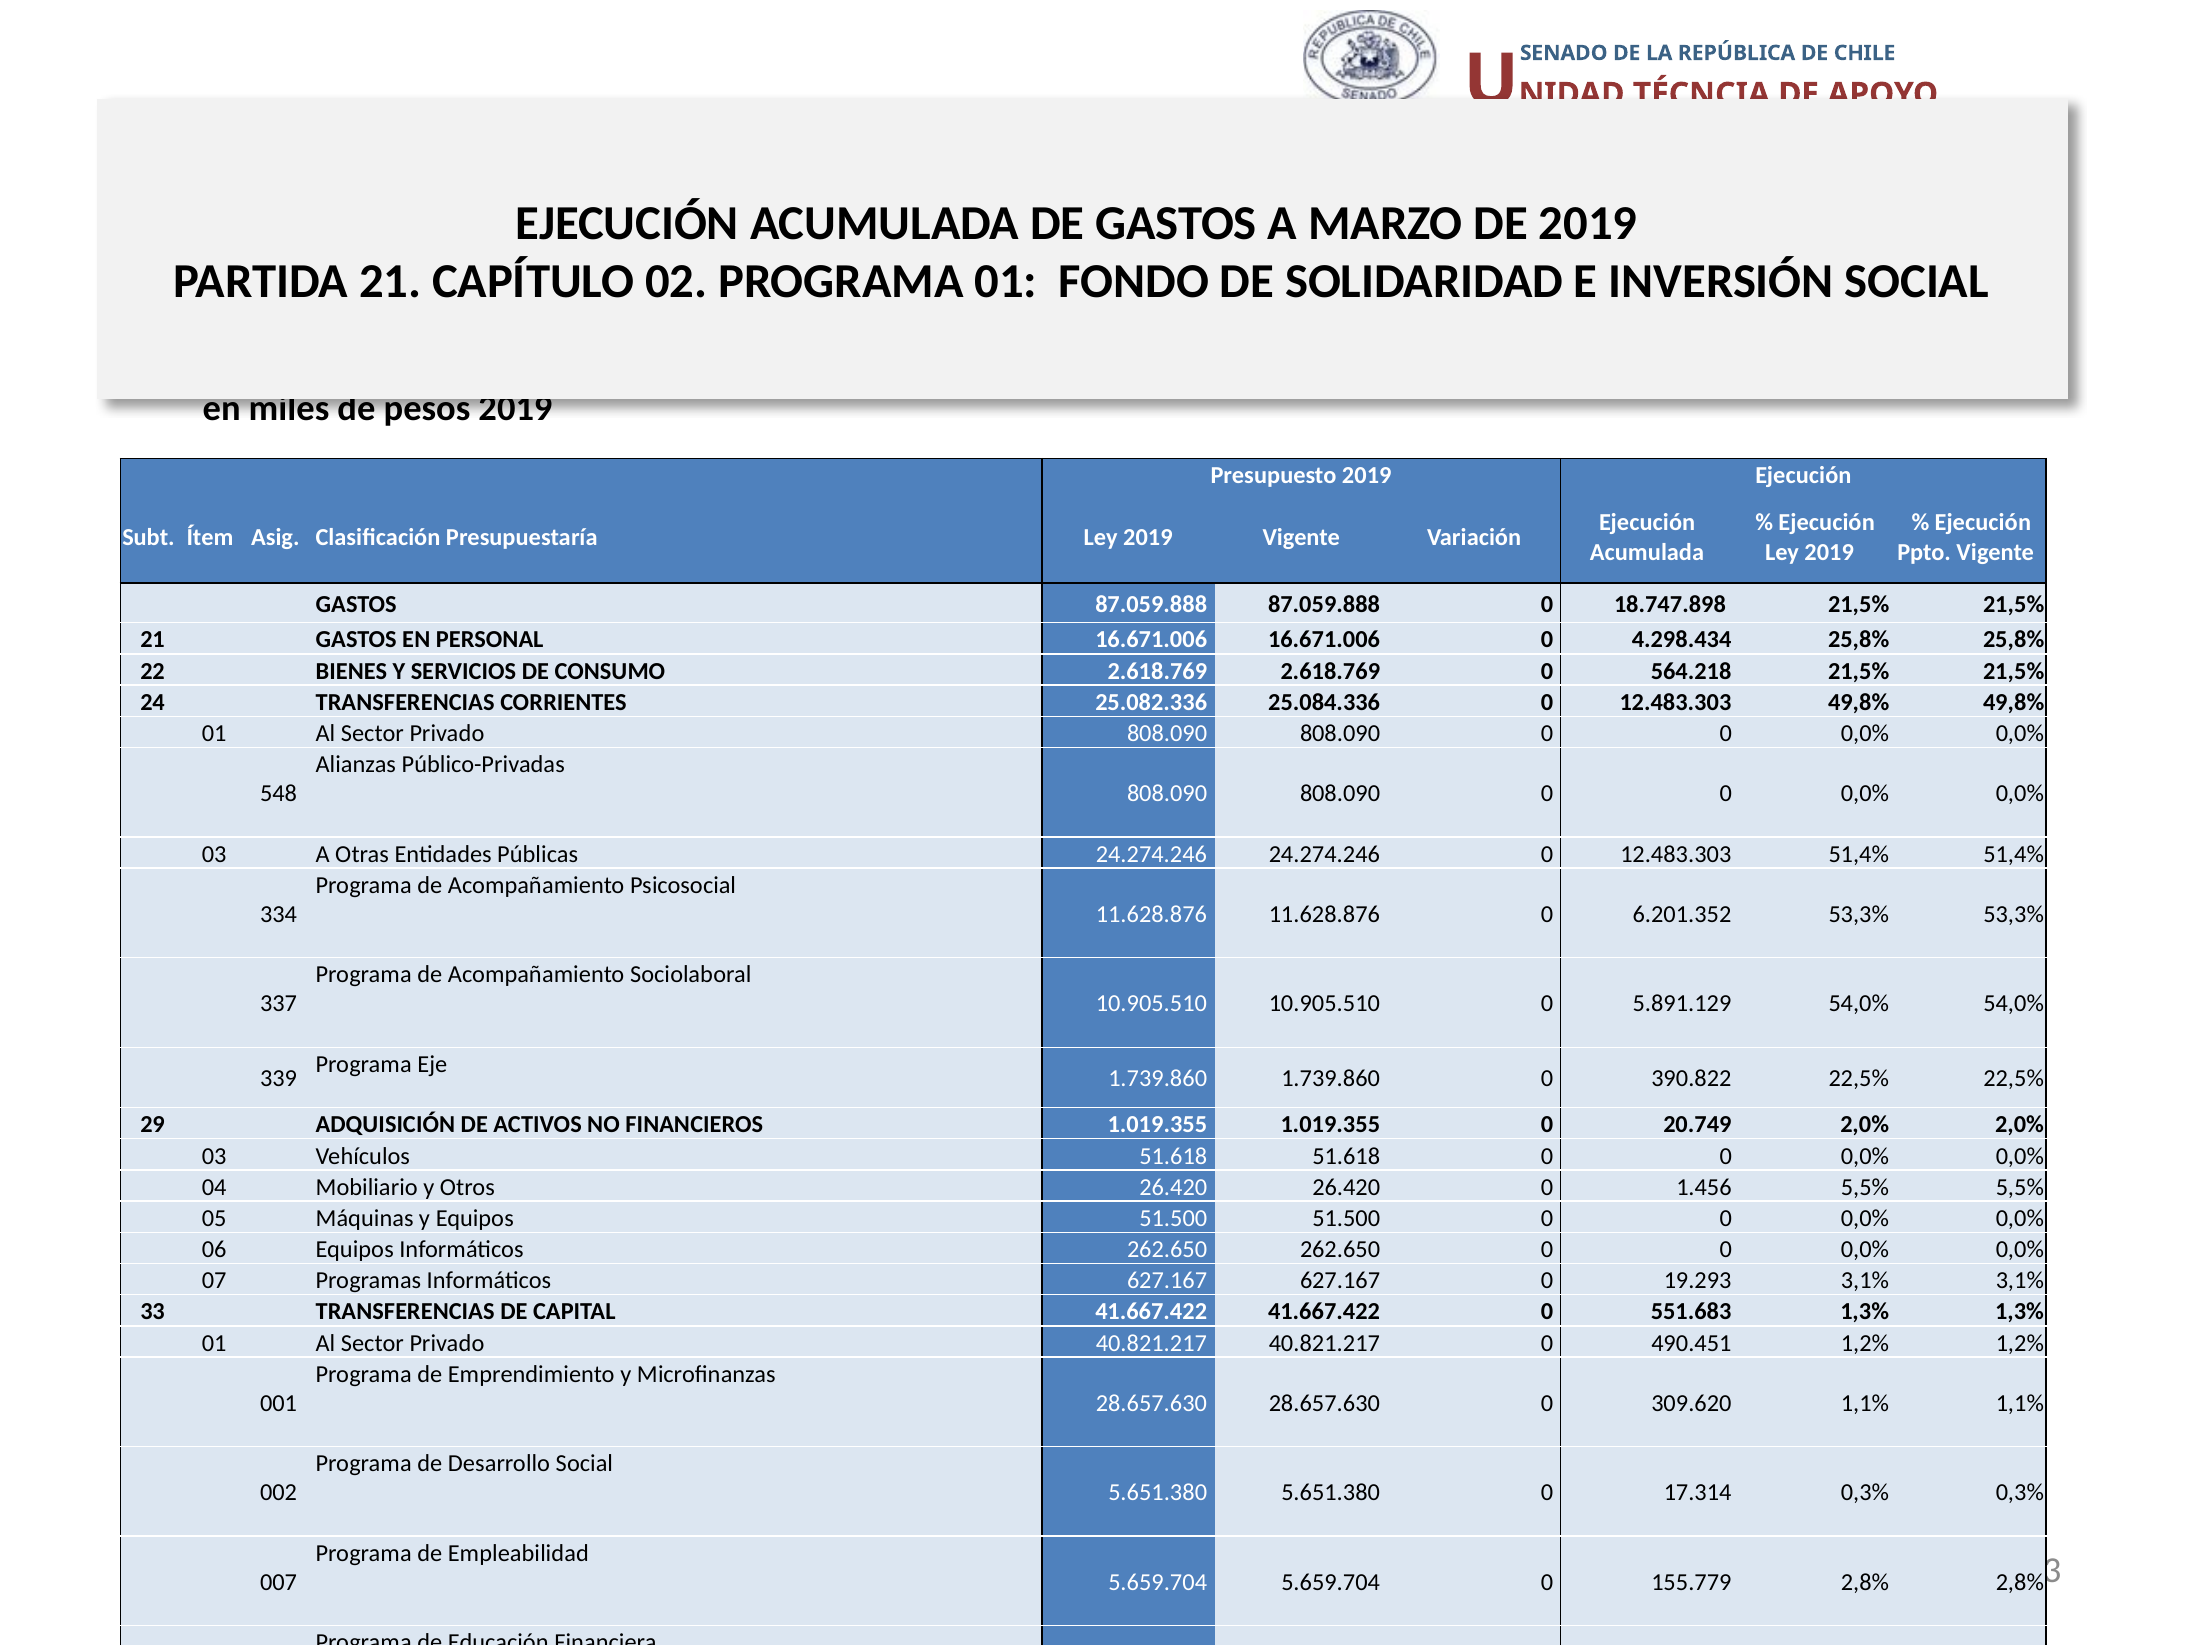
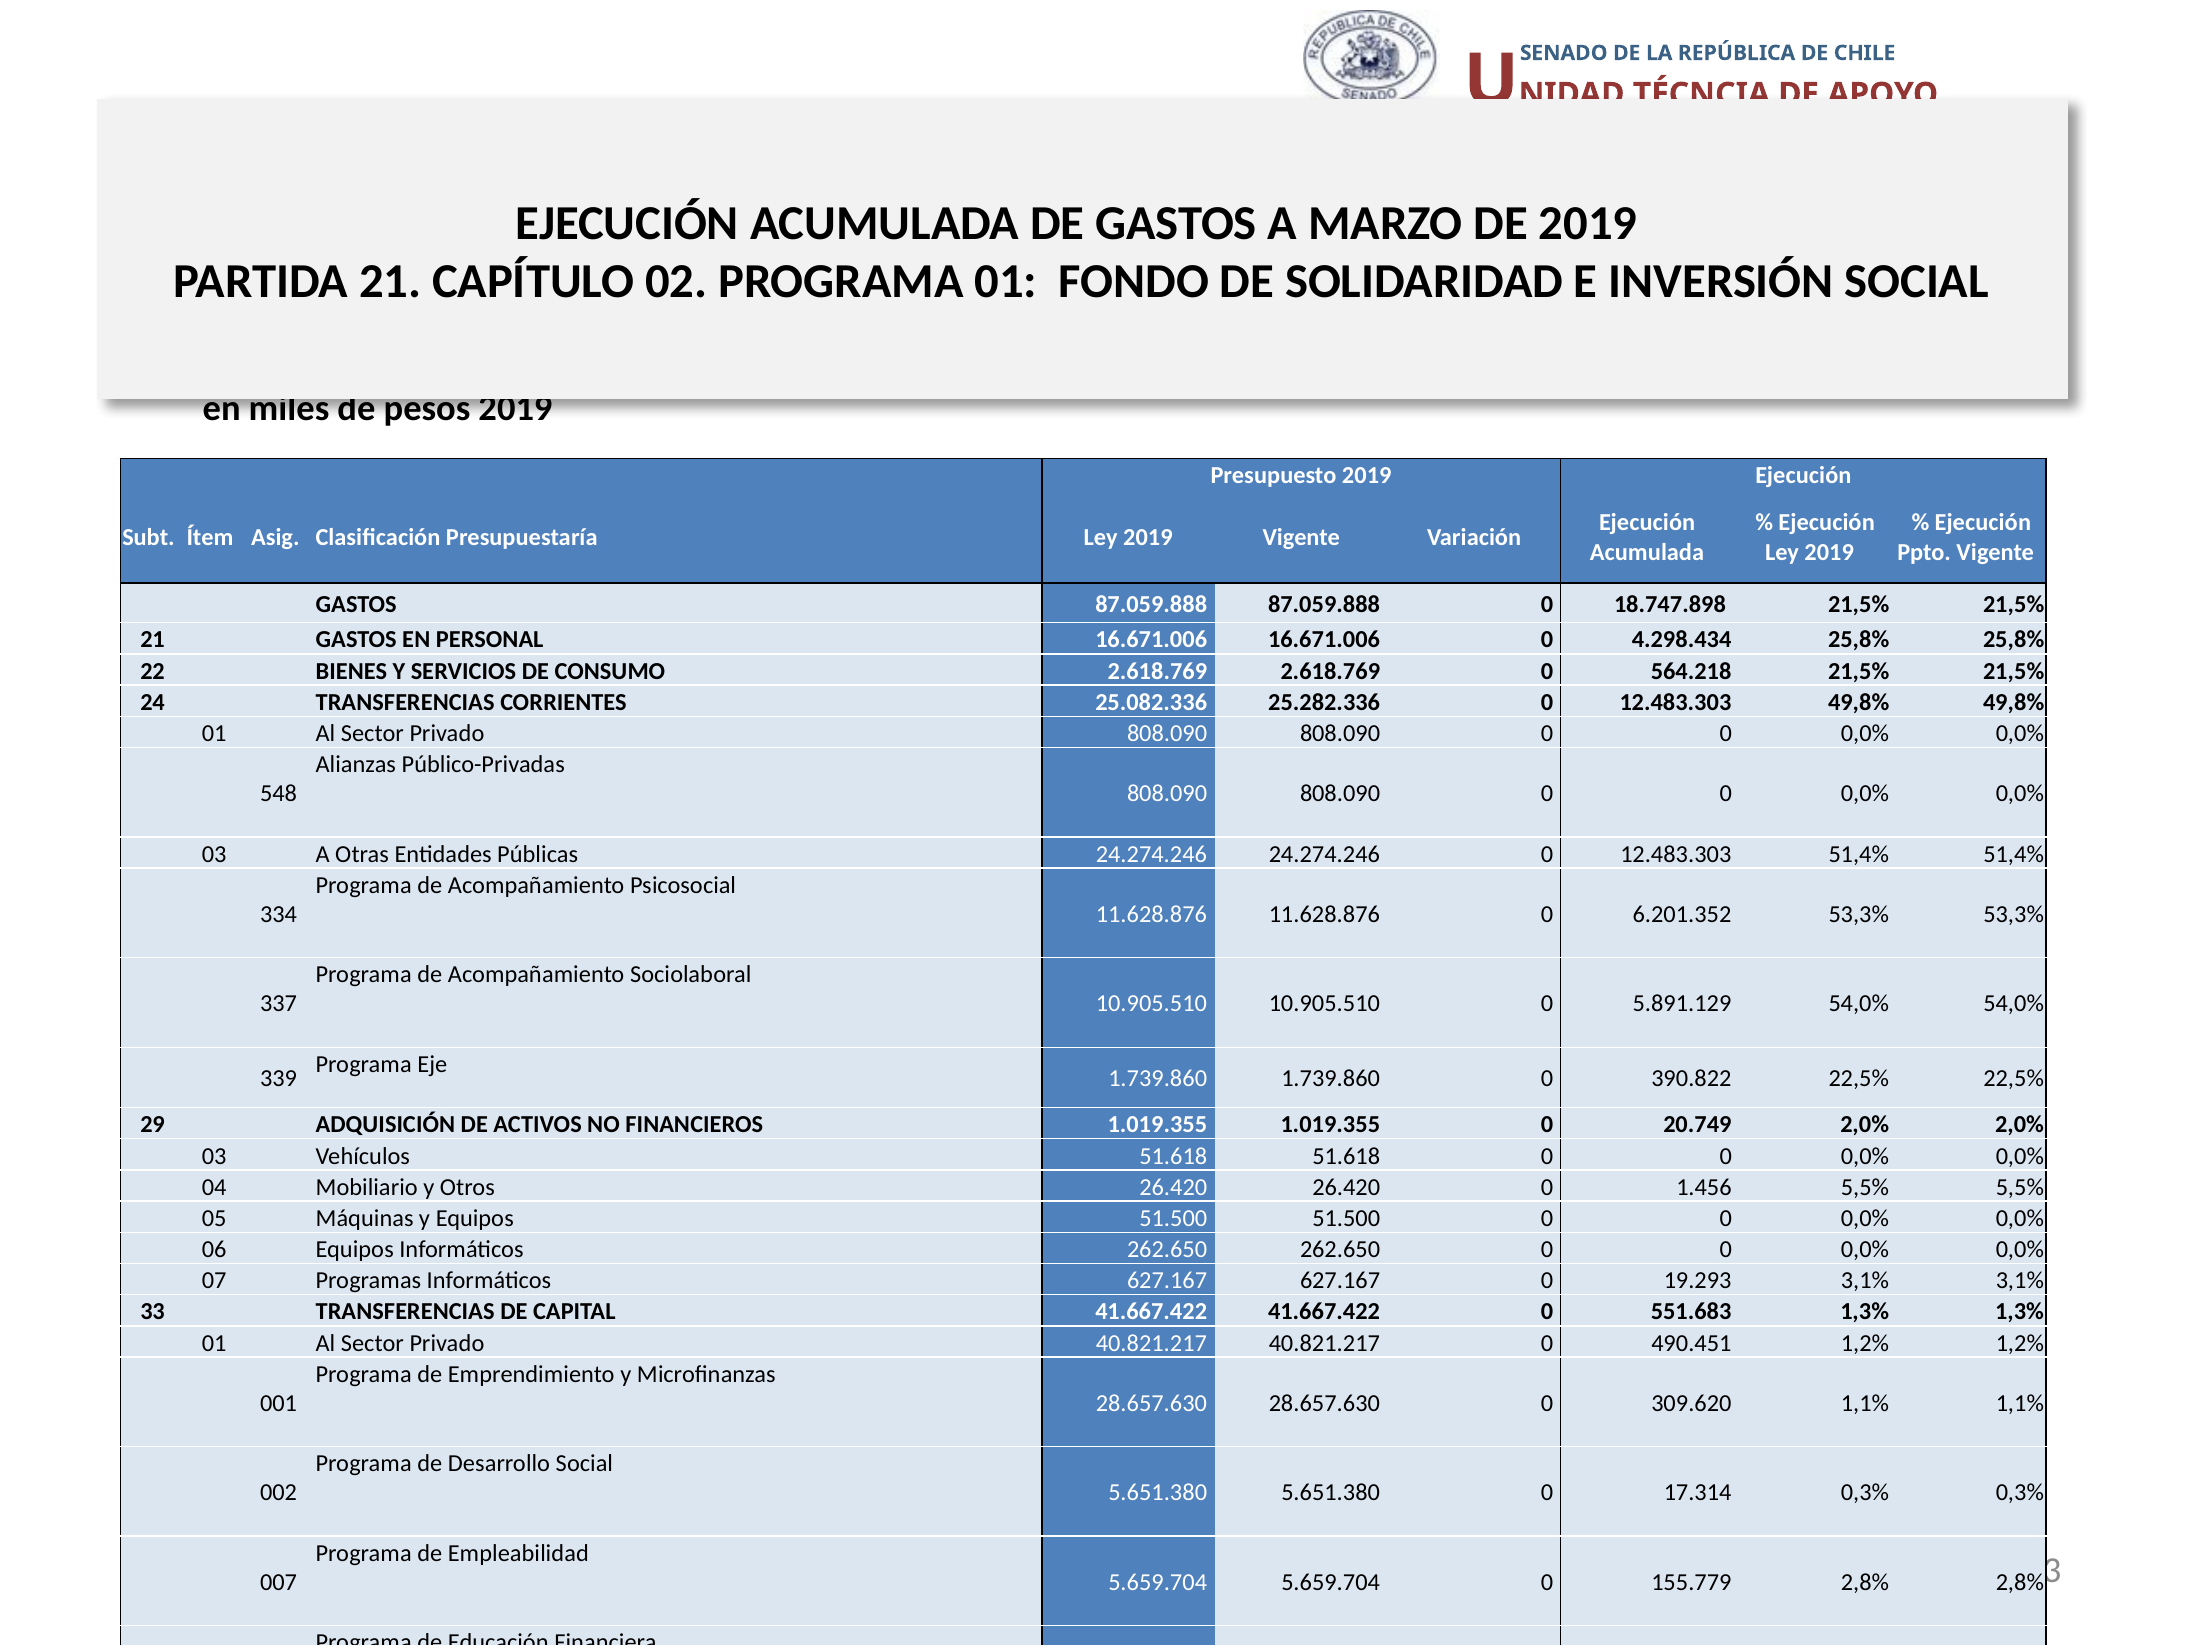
25.084.336: 25.084.336 -> 25.282.336 (1324, 702)
